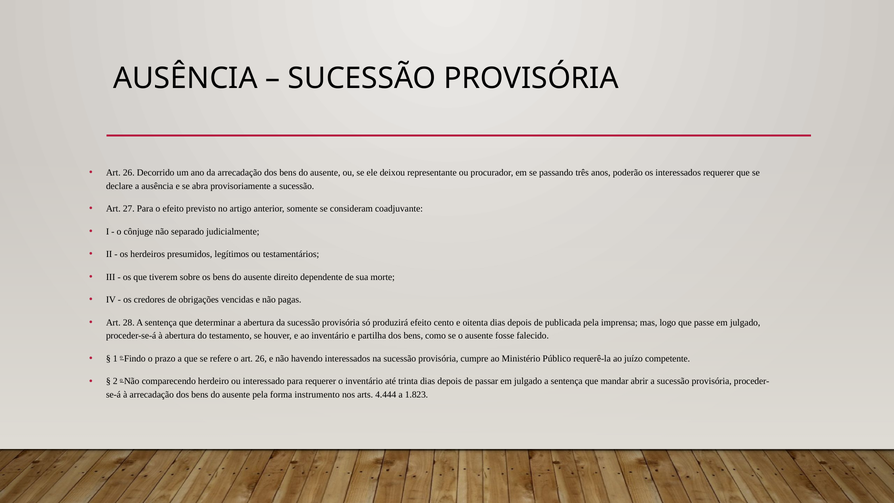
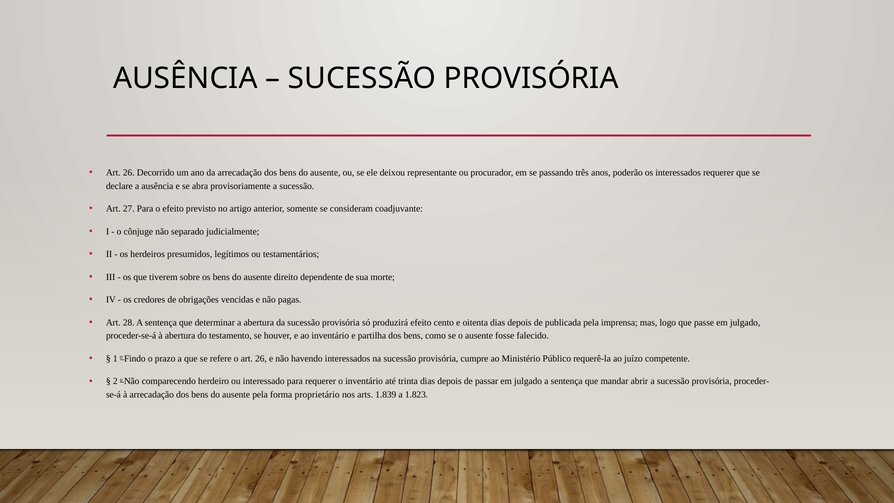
instrumento: instrumento -> proprietário (317, 395)
4.444: 4.444 -> 1.839 (386, 395)
